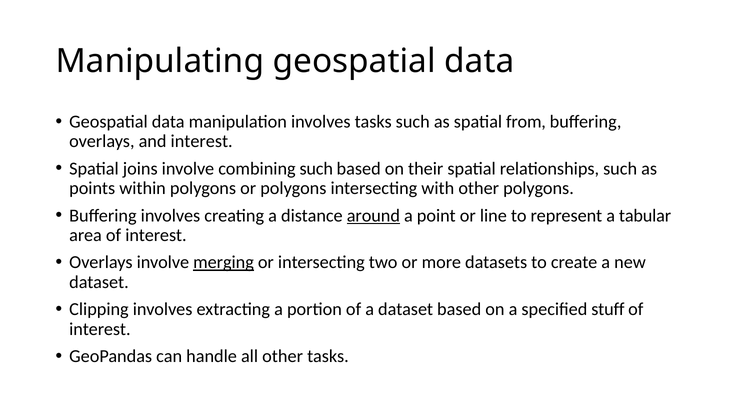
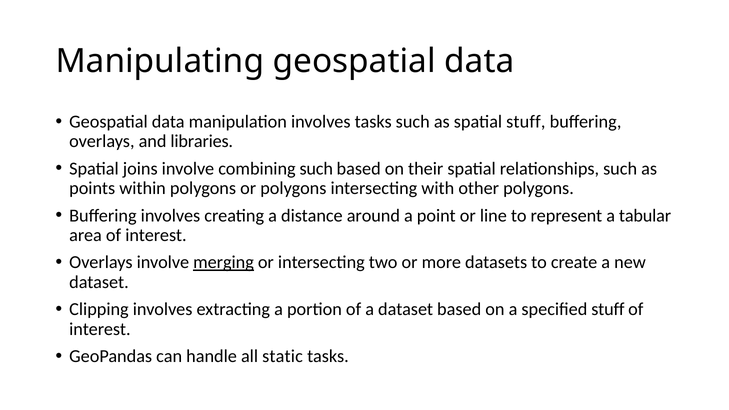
spatial from: from -> stuff (526, 122)
and interest: interest -> libraries (202, 141)
around underline: present -> none (373, 216)
all other: other -> static (283, 356)
